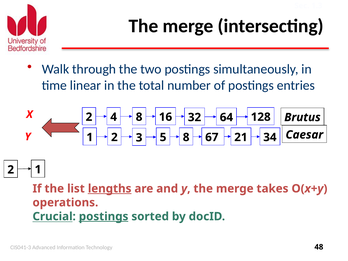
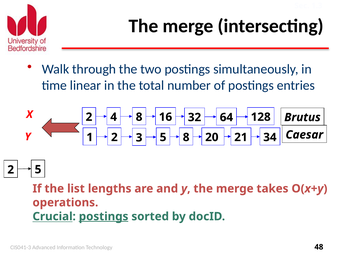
67: 67 -> 20 (212, 137)
2 1: 1 -> 5 (38, 169)
lengths underline: present -> none (110, 189)
